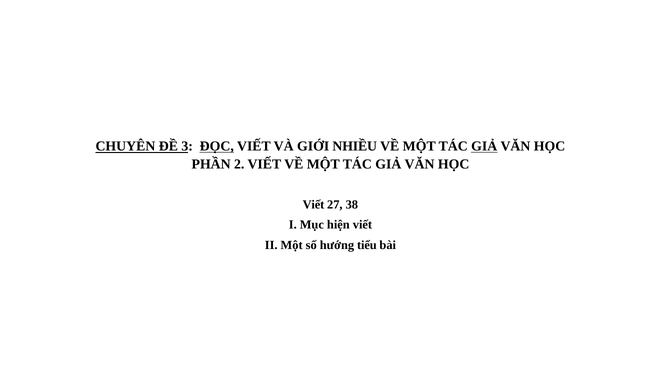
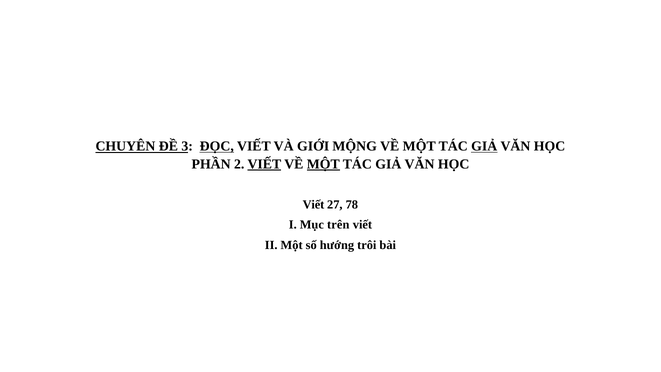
NHIỀU: NHIỀU -> MỘNG (355, 146)
VIẾT underline: none -> present (264, 164)
MỘT underline: none -> present (323, 164)
38: 38 -> 78 (352, 204)
hiện: hiện -> trên (338, 225)
tiểu: tiểu -> trôi (367, 245)
